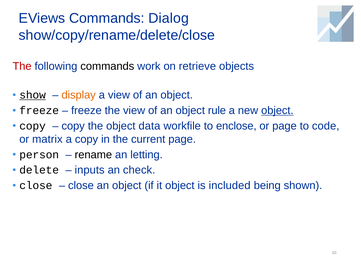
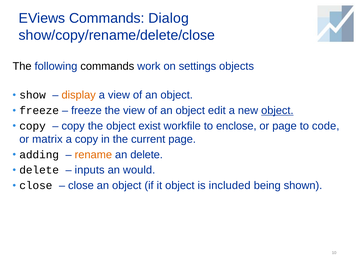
The colour: red -> black (22, 66)
retrieve: retrieve -> settings (197, 66)
show underline: present -> none (33, 95)
rule: rule -> edit (217, 110)
data: data -> exist (150, 126)
person: person -> adding (39, 154)
rename colour: black -> orange (93, 154)
an letting: letting -> delete (147, 154)
check: check -> would (139, 170)
